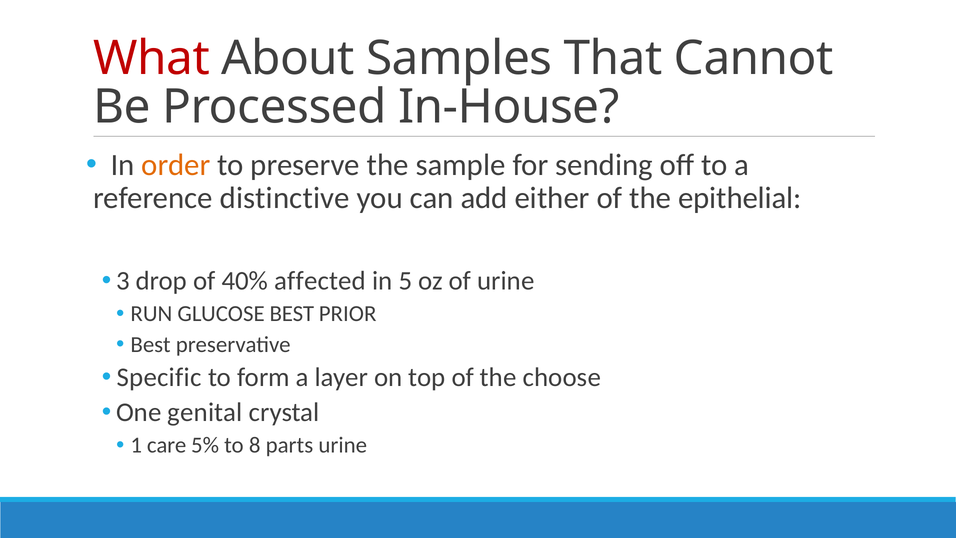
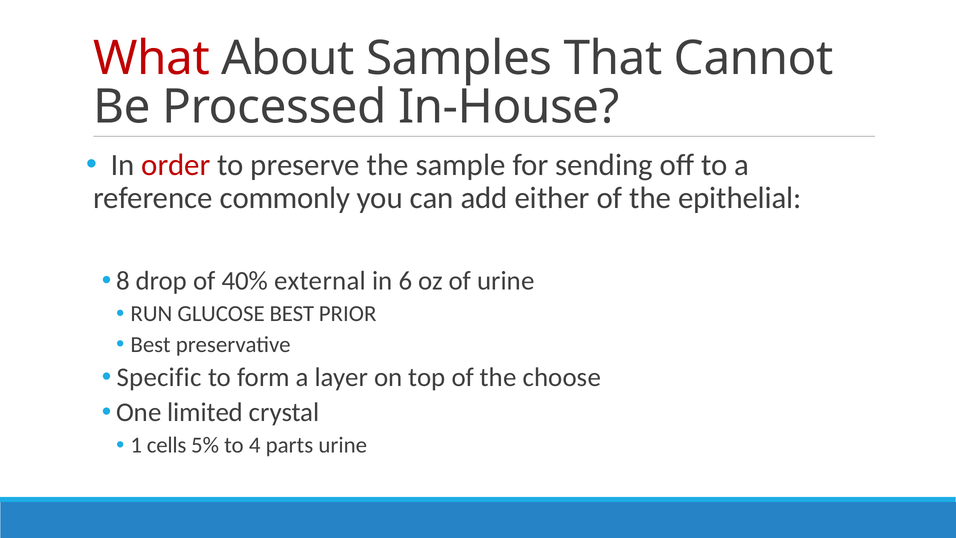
order colour: orange -> red (176, 165)
distinctive: distinctive -> commonly (285, 198)
3: 3 -> 8 (123, 281)
affected: affected -> external (320, 281)
5: 5 -> 6 (405, 281)
genital: genital -> limited (205, 412)
care: care -> cells (167, 445)
8: 8 -> 4 (255, 445)
